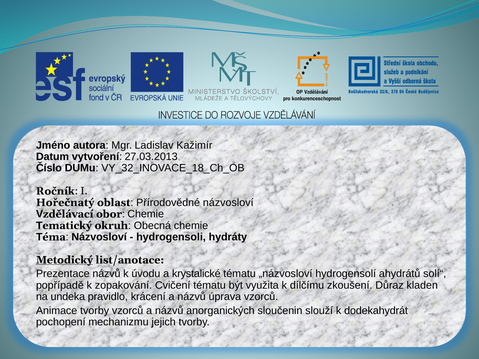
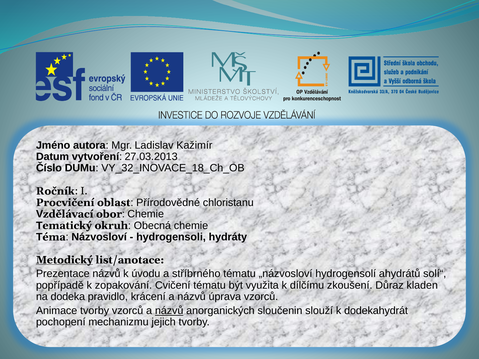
Hořečnatý: Hořečnatý -> Procvičení (65, 203)
Přírodovědné názvosloví: názvosloví -> chloristanu (228, 203)
krystalické: krystalické -> stříbrného (196, 274)
undeka: undeka -> dodeka (68, 297)
názvů underline: none -> present (169, 311)
